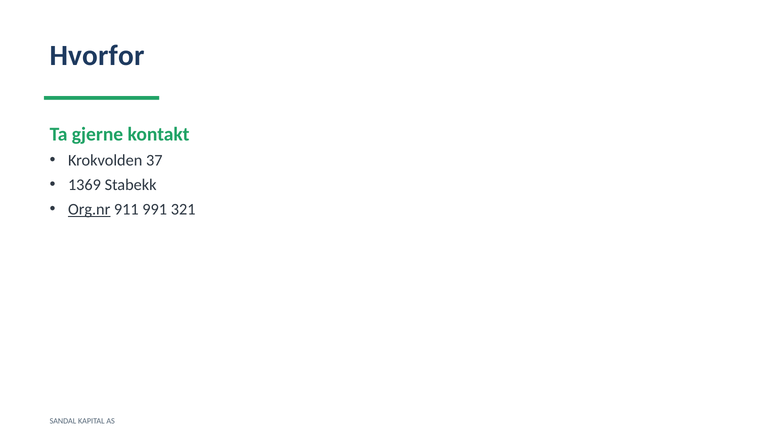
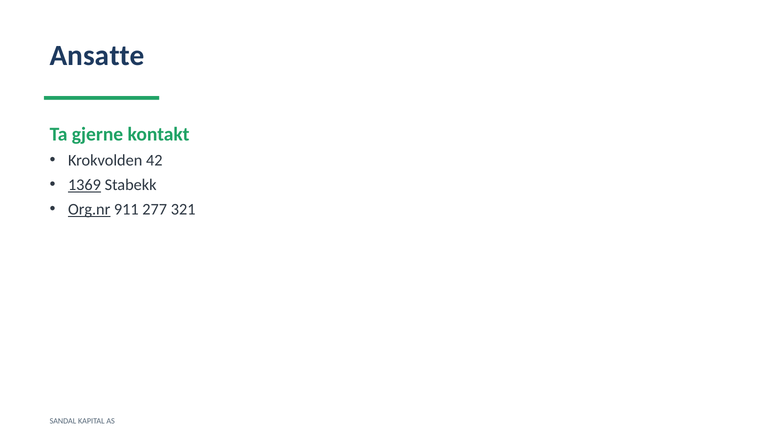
Hvorfor: Hvorfor -> Ansatte (97, 56)
37: 37 -> 42 (154, 161)
1369 underline: none -> present (84, 185)
991: 991 -> 277 (155, 209)
